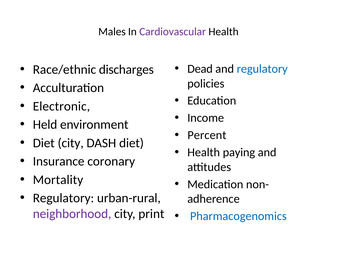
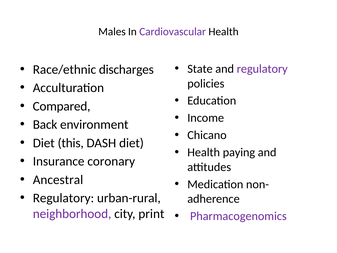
Dead: Dead -> State (200, 69)
regulatory colour: blue -> purple (262, 69)
Electronic: Electronic -> Compared (62, 106)
Held: Held -> Back (45, 124)
Percent: Percent -> Chicano (207, 135)
Diet city: city -> this (71, 143)
Mortality: Mortality -> Ancestral (58, 180)
Pharmacogenomics colour: blue -> purple (238, 216)
